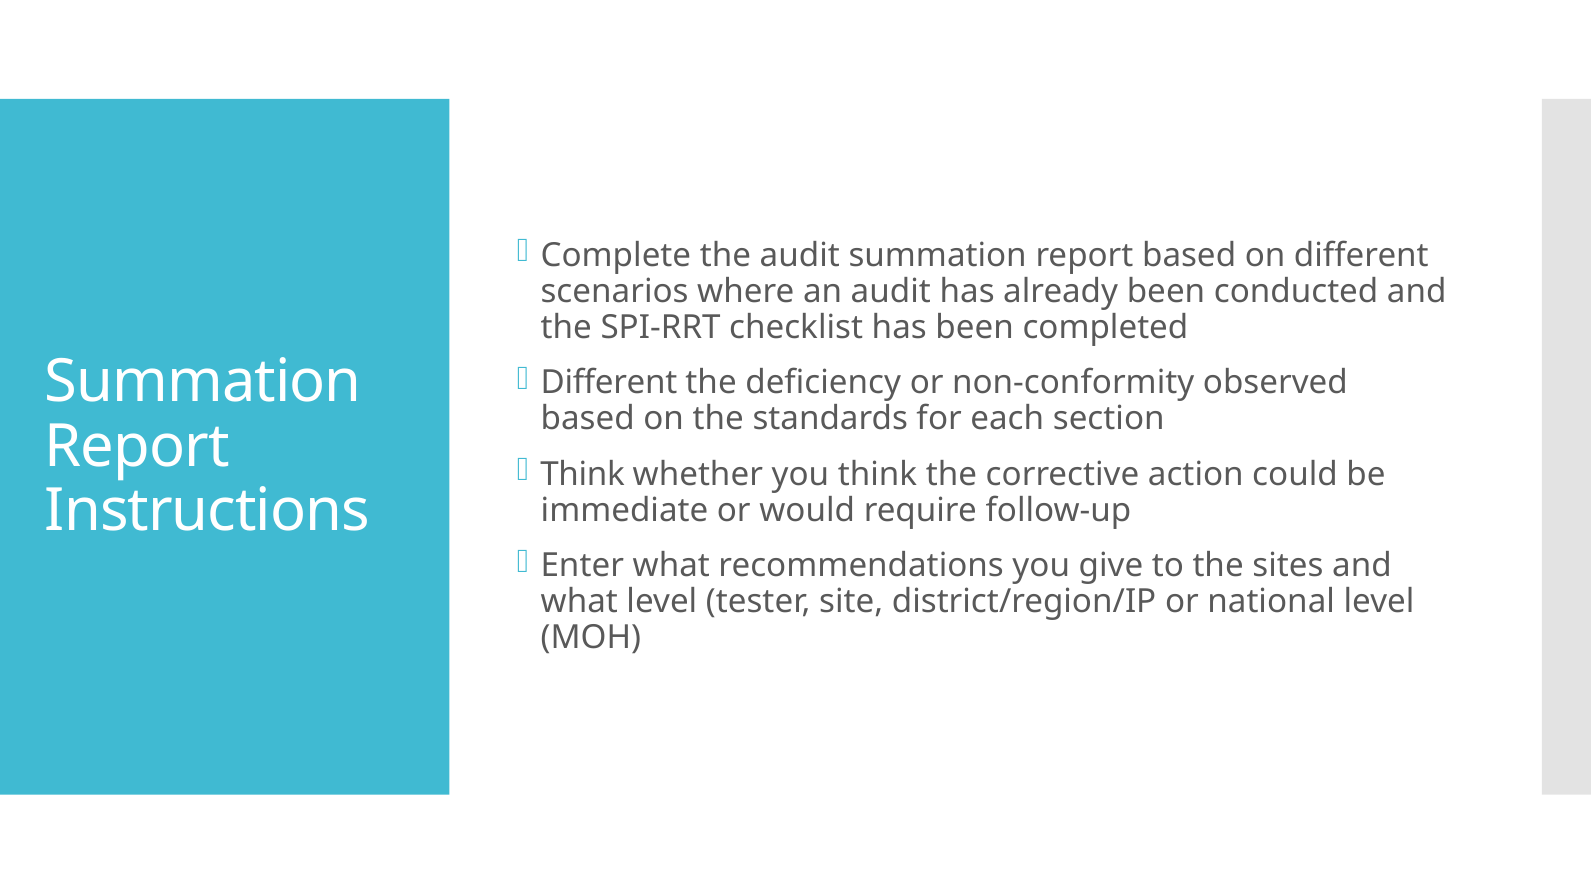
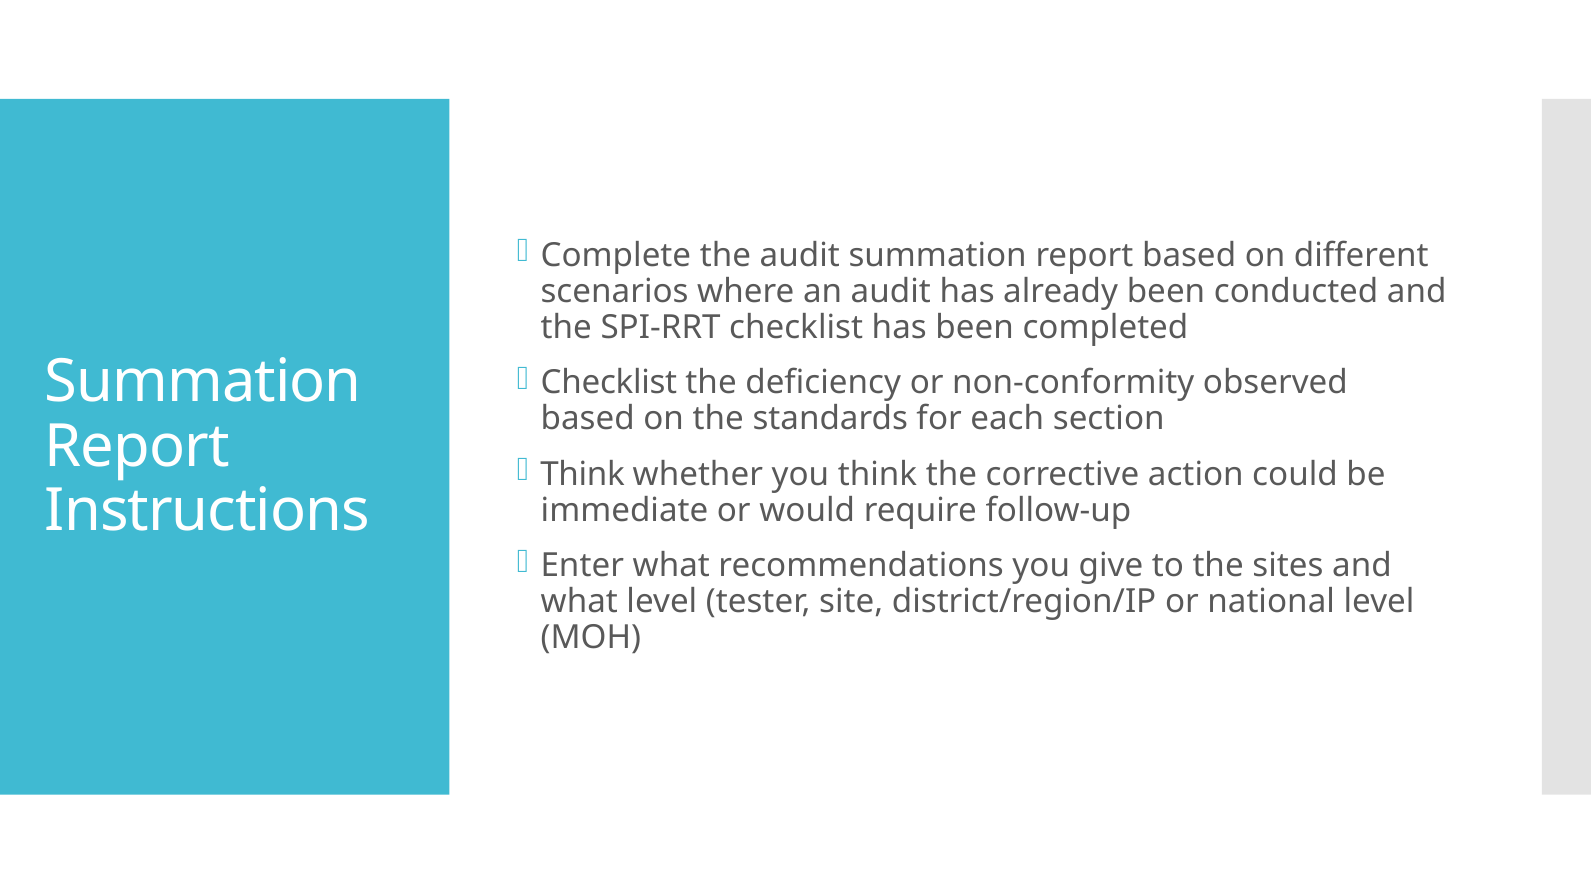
Different: Different -> Checklist (609, 383)
